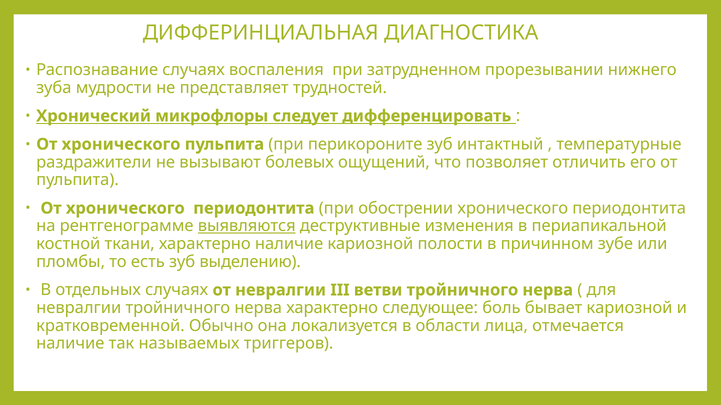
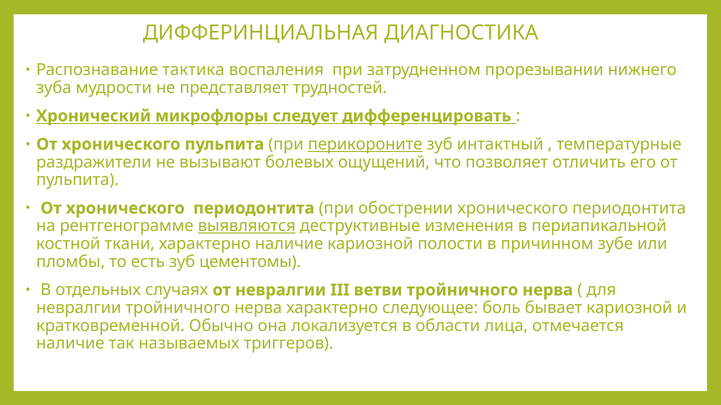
Распознавание случаях: случаях -> тактика (193, 70)
перикороните underline: none -> present (365, 144)
выделению: выделению -> цементомы (250, 262)
